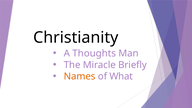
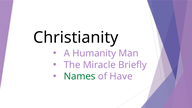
Thoughts: Thoughts -> Humanity (94, 53)
Names colour: orange -> green (80, 76)
What: What -> Have (121, 76)
